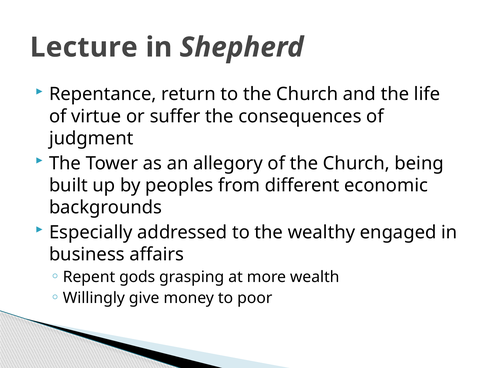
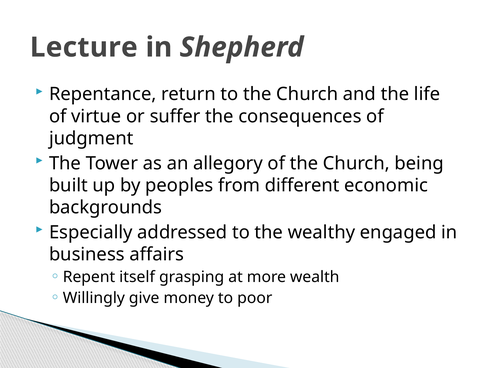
gods: gods -> itself (137, 277)
